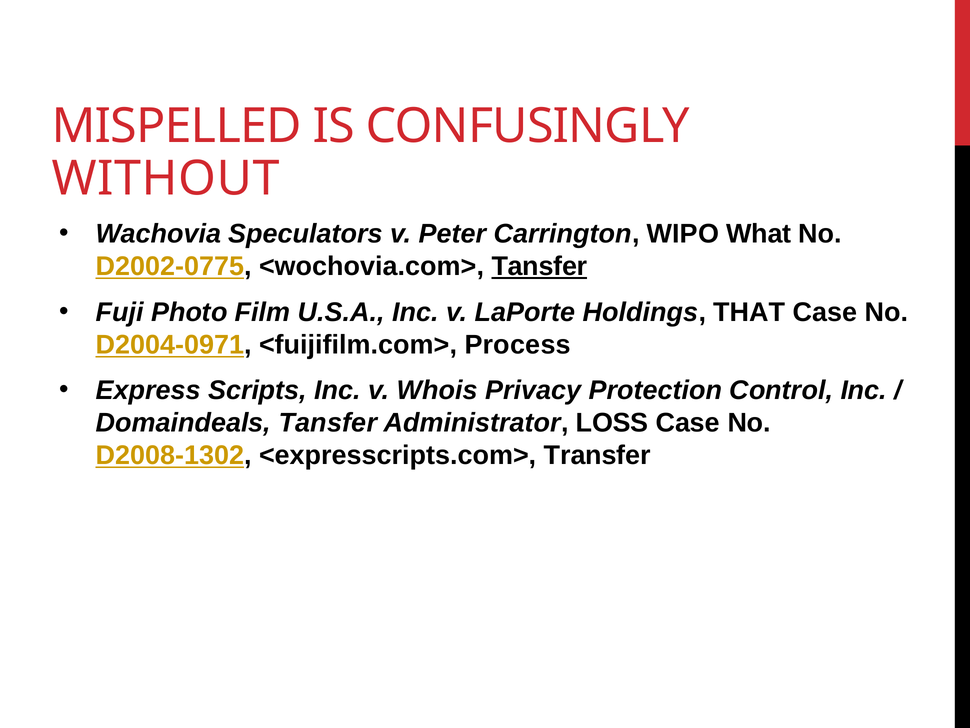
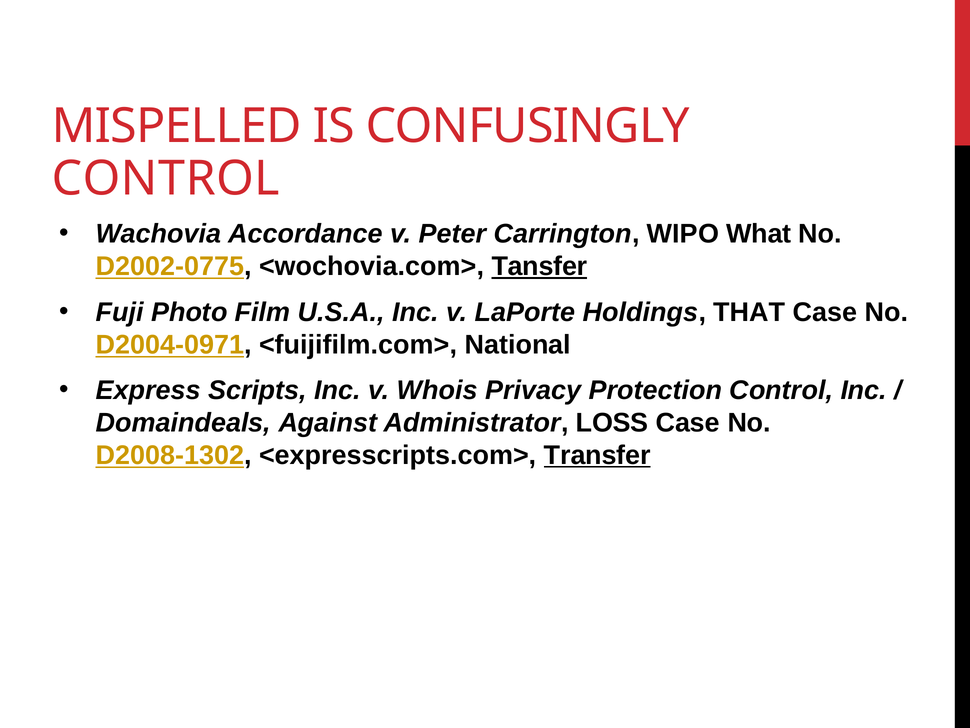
WITHOUT: WITHOUT -> CONTROL (166, 178)
Speculators: Speculators -> Accordance (306, 234)
Process: Process -> National (518, 344)
Domaindeals Tansfer: Tansfer -> Against (328, 423)
Transfer underline: none -> present (597, 455)
